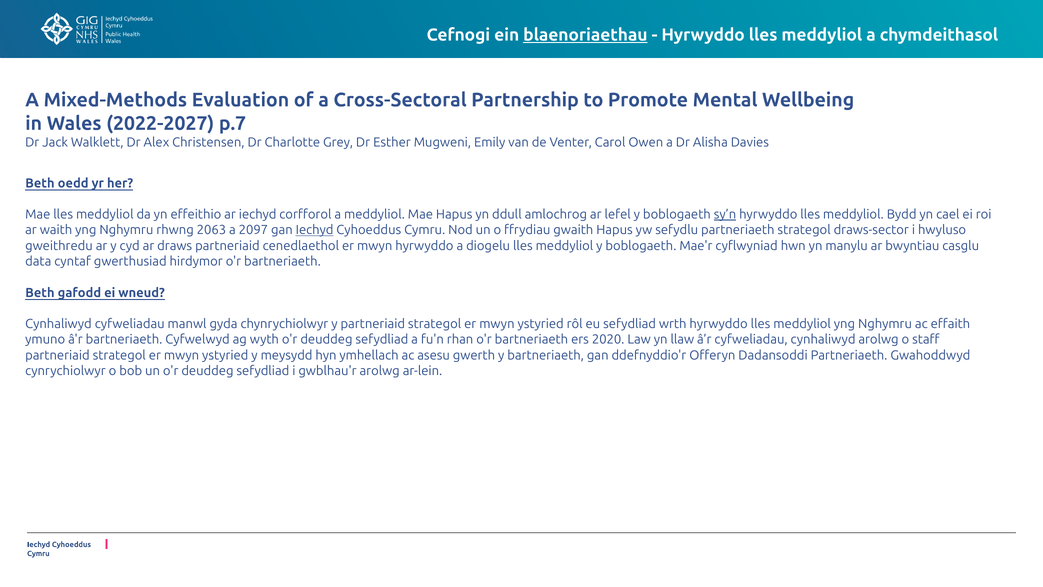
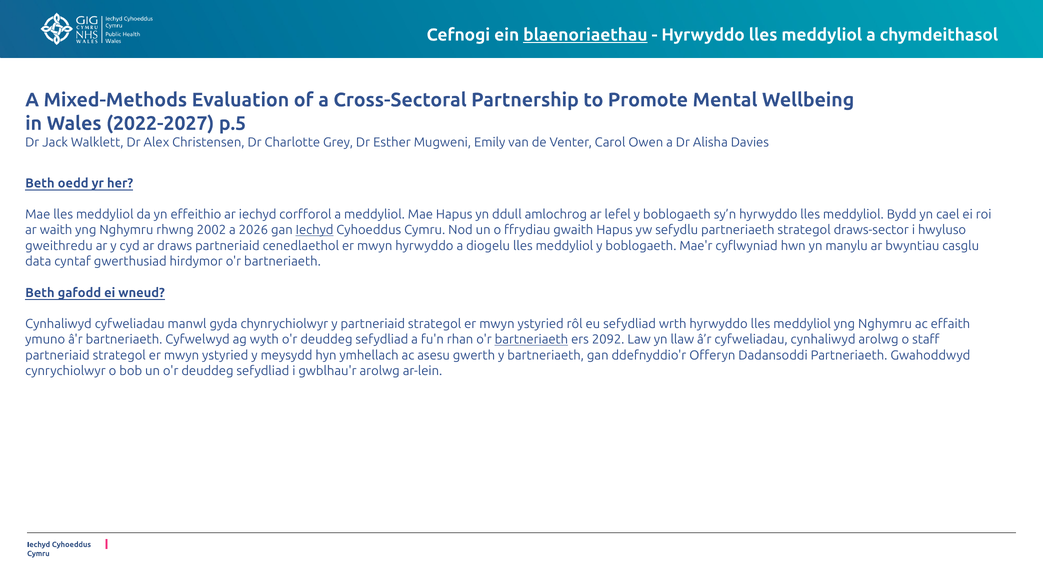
p.7: p.7 -> p.5 (232, 123)
sy’n underline: present -> none (725, 214)
2063: 2063 -> 2002 (211, 230)
2097: 2097 -> 2026 (253, 230)
bartneriaeth underline: none -> present (531, 339)
2020: 2020 -> 2092 (608, 339)
